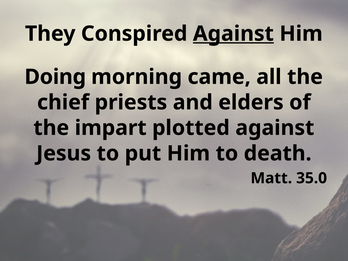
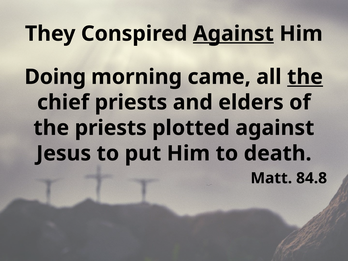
the underline: none -> present (305, 77)
the impart: impart -> priests (111, 128)
35.0: 35.0 -> 84.8 (312, 178)
